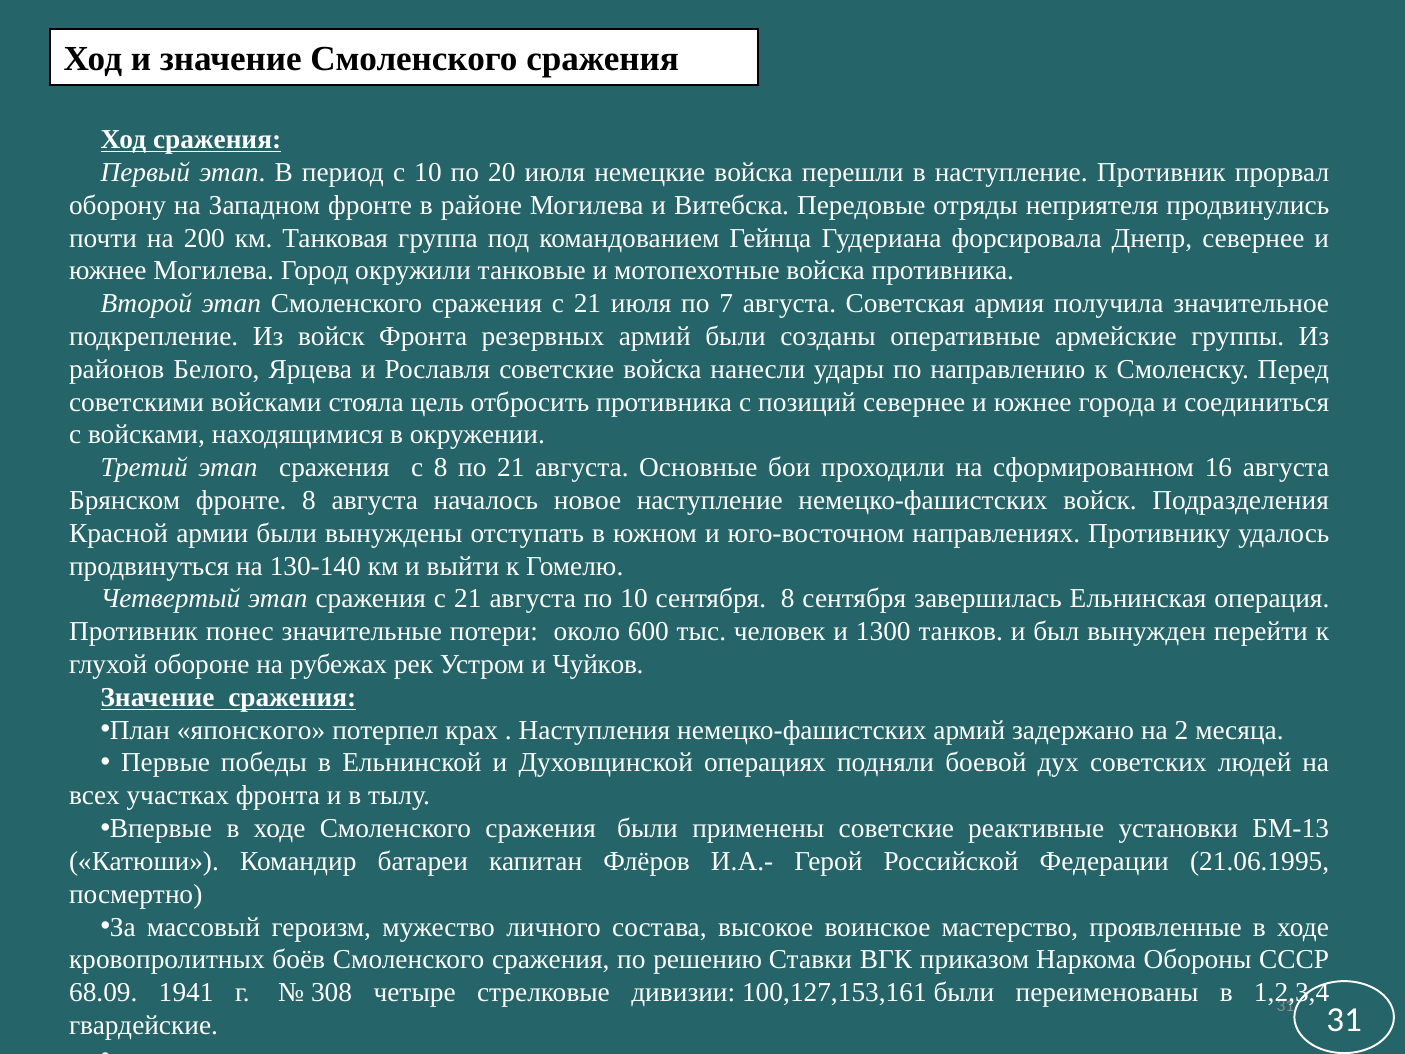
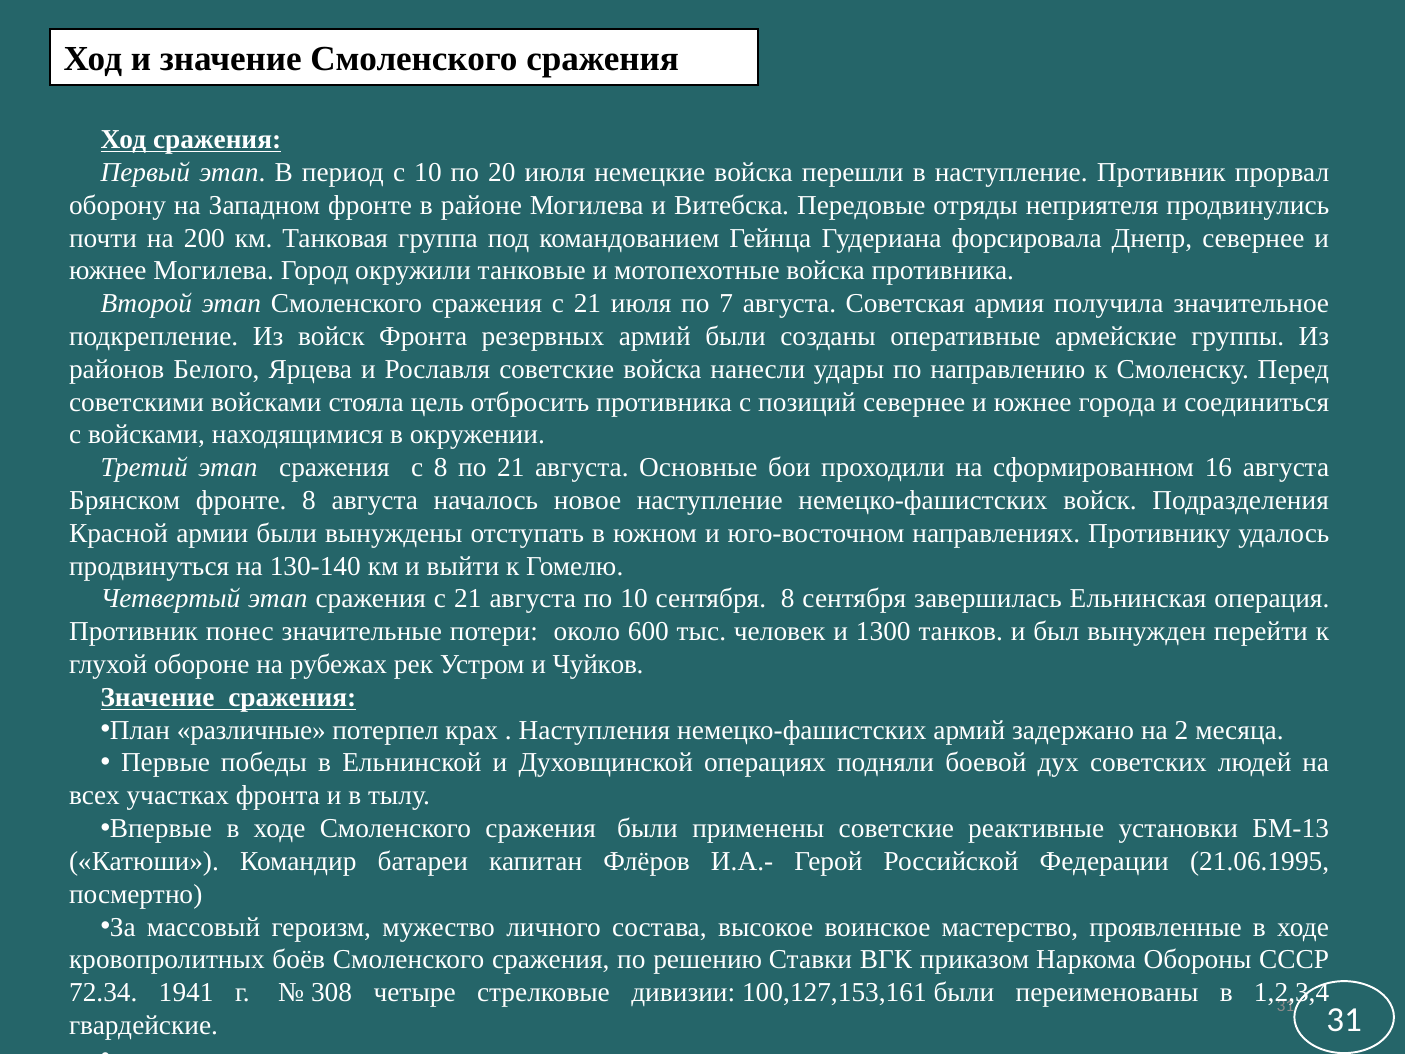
японского: японского -> различные (251, 730)
68.09: 68.09 -> 72.34 (103, 992)
